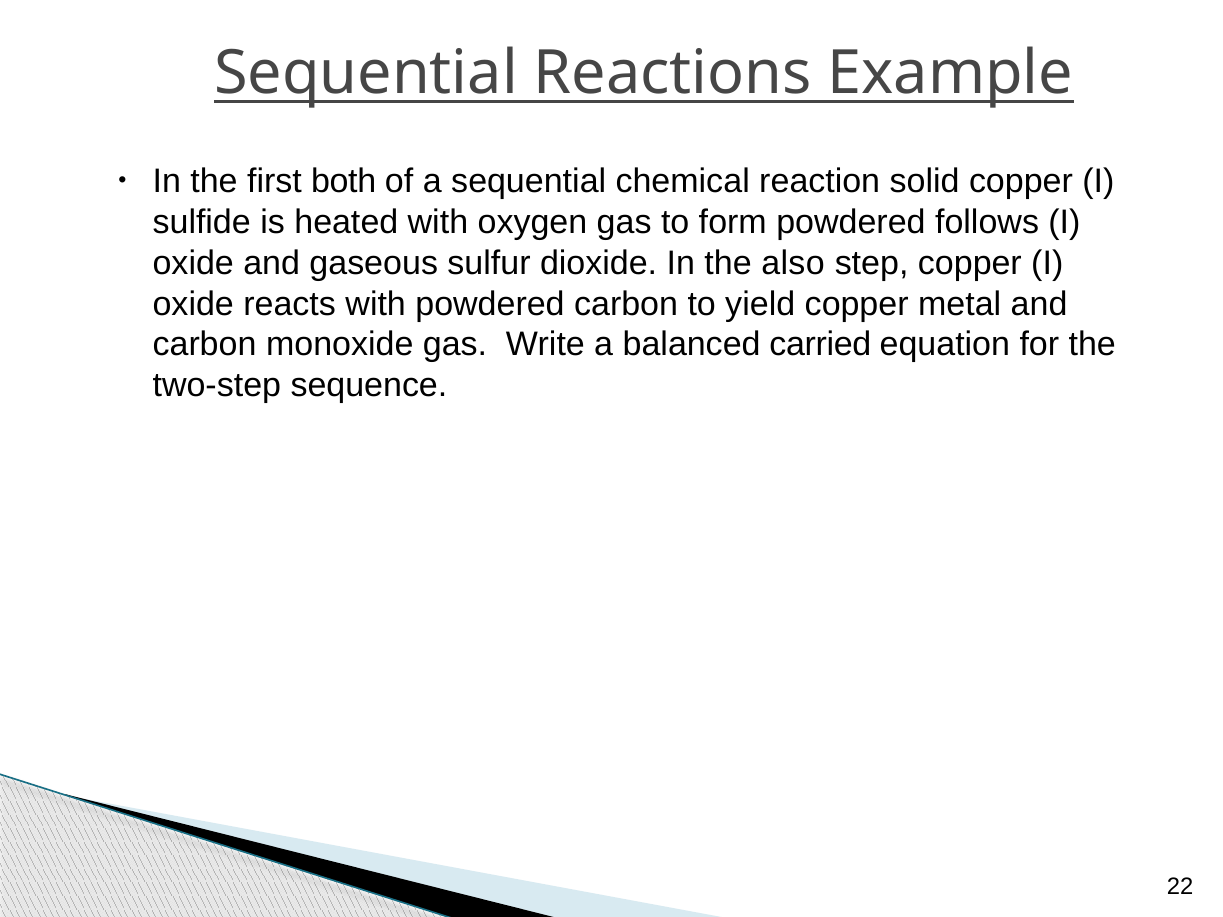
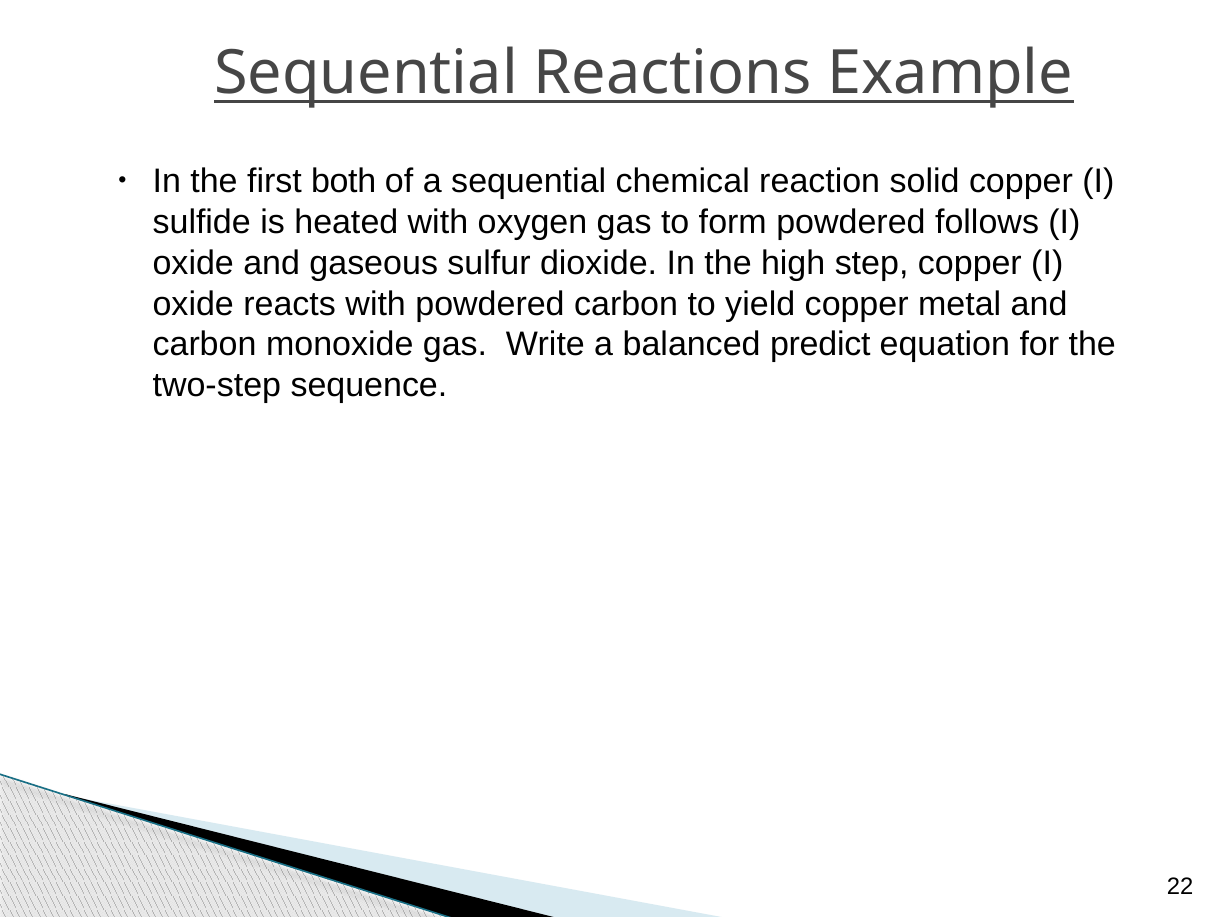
also: also -> high (793, 263)
carried: carried -> predict (820, 345)
